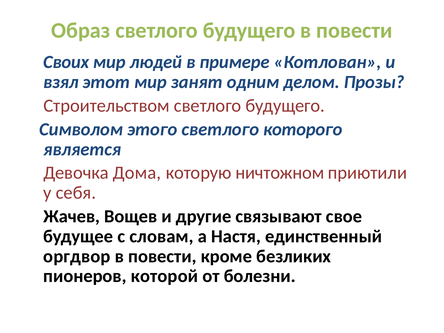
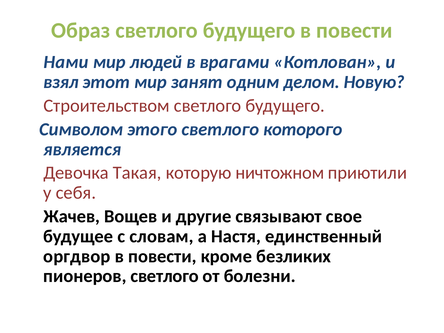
Своих: Своих -> Нами (66, 62)
примере: примере -> врагами (234, 62)
Прозы: Прозы -> Новую (374, 82)
Дома: Дома -> Такая (137, 173)
пионеров которой: которой -> светлого (165, 276)
